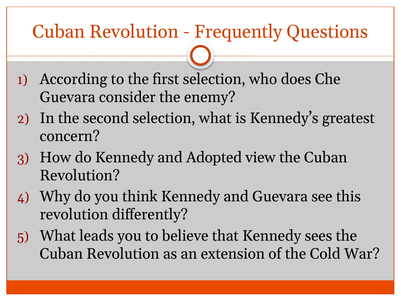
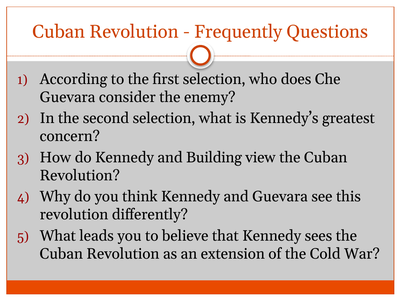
Adopted: Adopted -> Building (214, 157)
